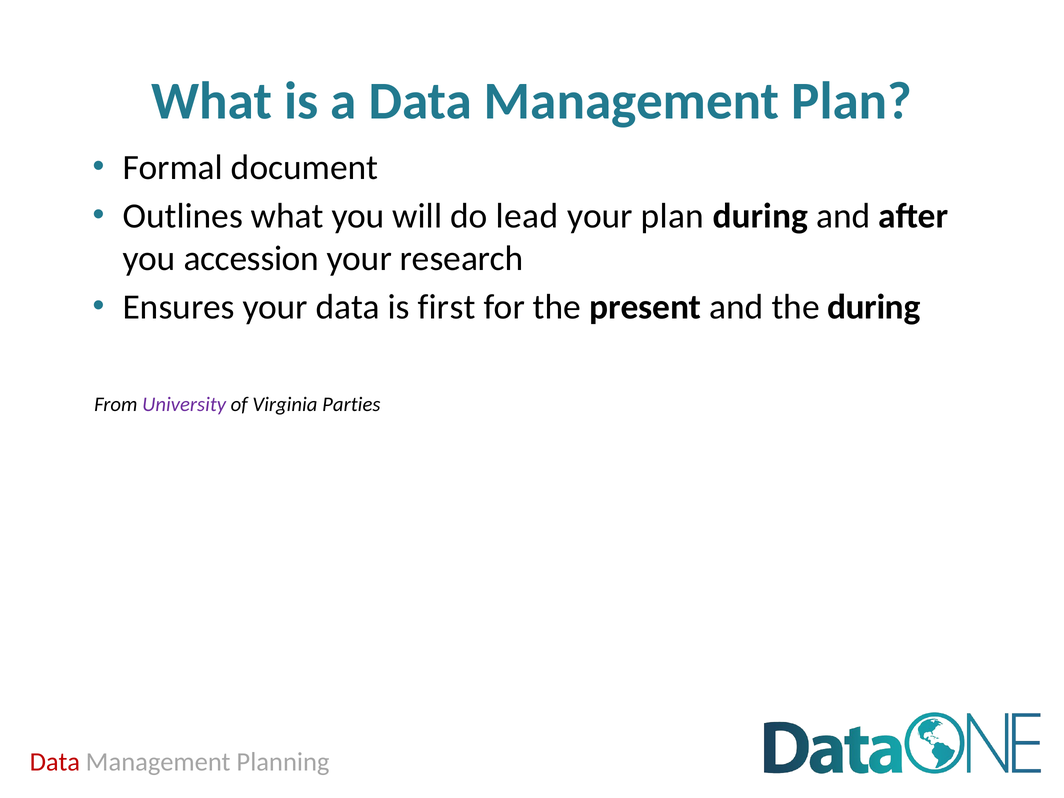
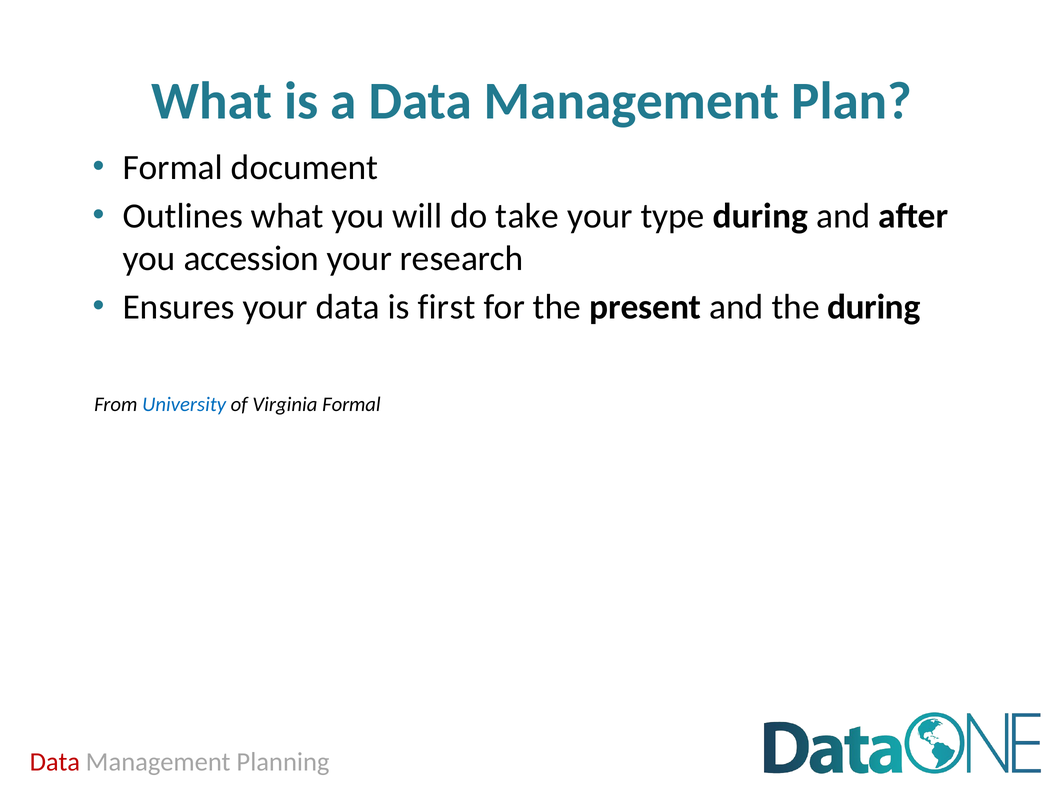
lead: lead -> take (527, 216)
your plan: plan -> type (673, 216)
University colour: purple -> blue (184, 404)
Virginia Parties: Parties -> Formal (351, 404)
